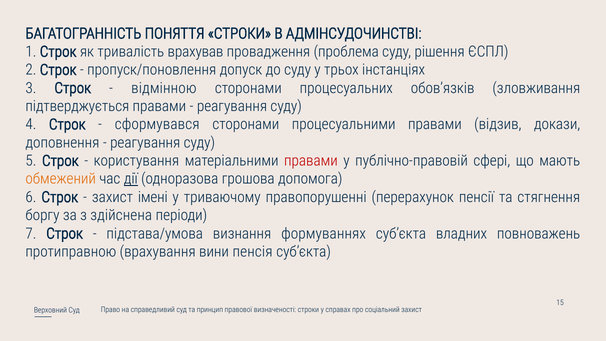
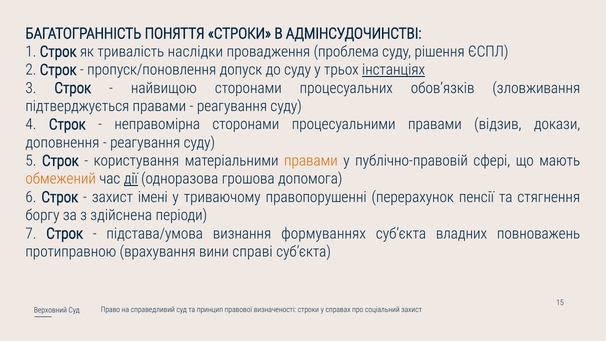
врахував: врахував -> наслідки (195, 52)
інстанціях underline: none -> present (394, 70)
відмінною: відмінною -> найвищою (164, 88)
сформувався: сформувався -> неправомірна (157, 124)
правами colour: red -> orange (311, 161)
пенсія: пенсія -> справі (253, 252)
